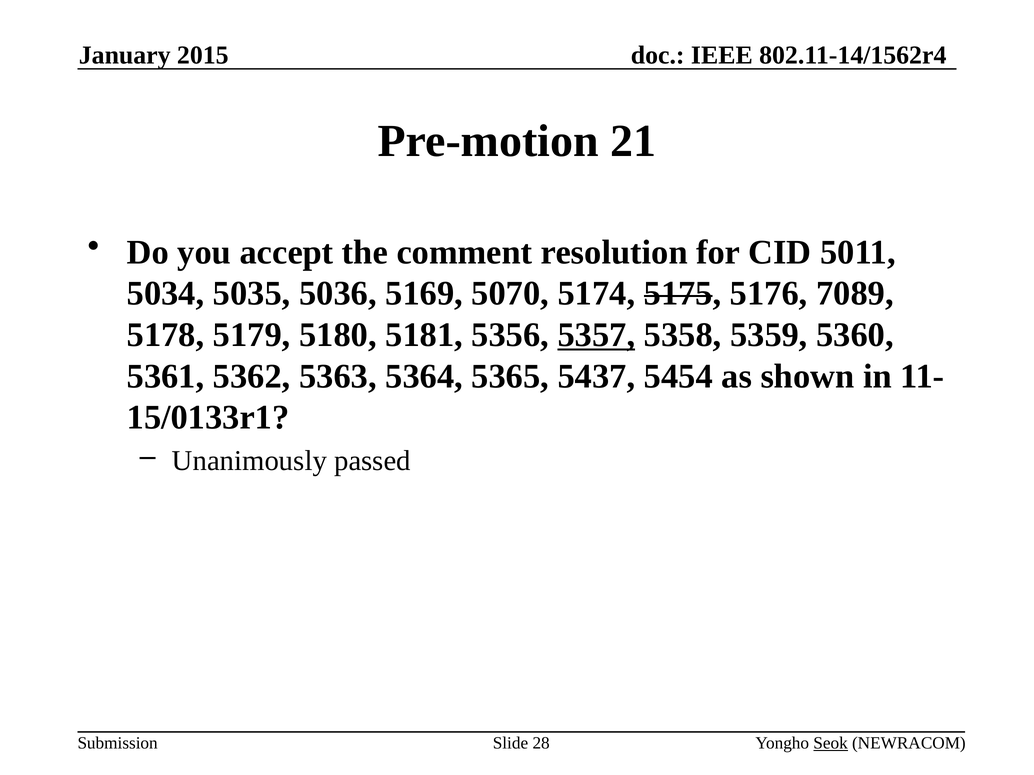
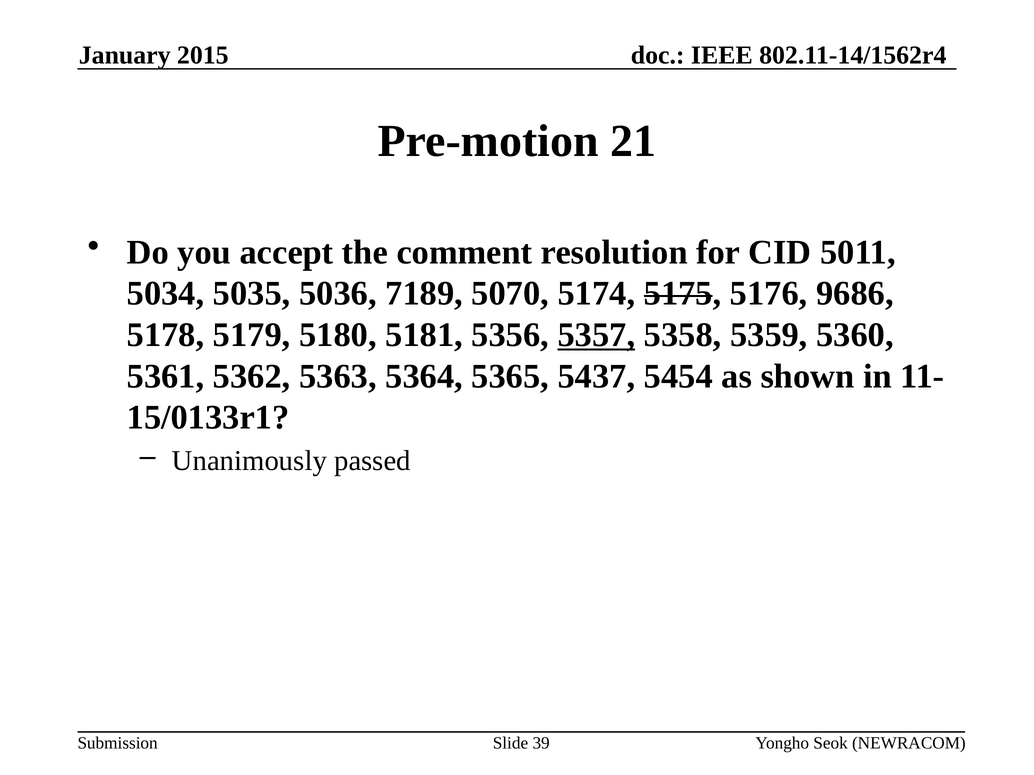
5169: 5169 -> 7189 (424, 294)
7089: 7089 -> 9686 (855, 294)
28: 28 -> 39 (541, 744)
Seok underline: present -> none (831, 744)
